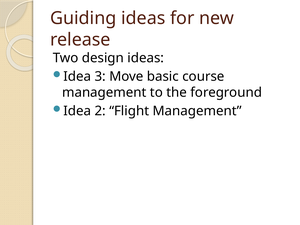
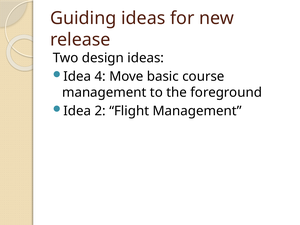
3: 3 -> 4 (100, 76)
